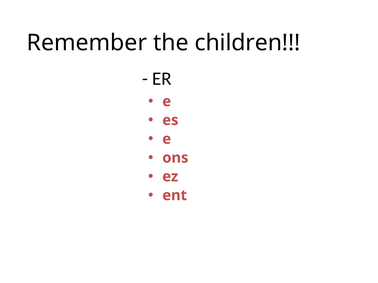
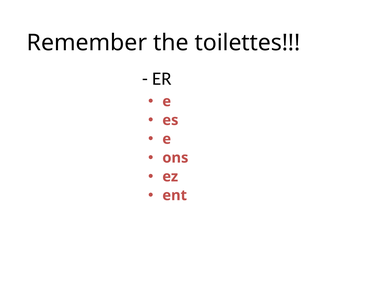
children: children -> toilettes (247, 43)
